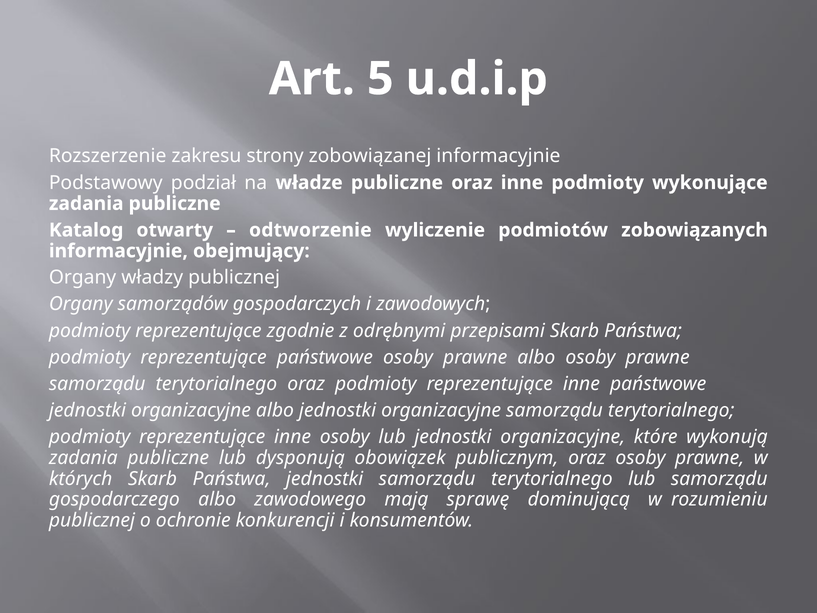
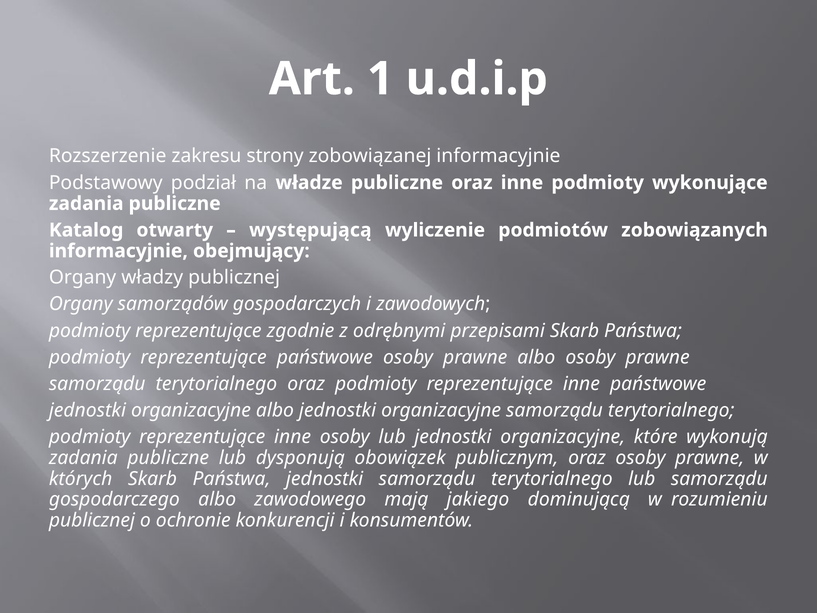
5: 5 -> 1 (380, 79)
odtworzenie: odtworzenie -> występującą (310, 230)
sprawę: sprawę -> jakiego (478, 499)
